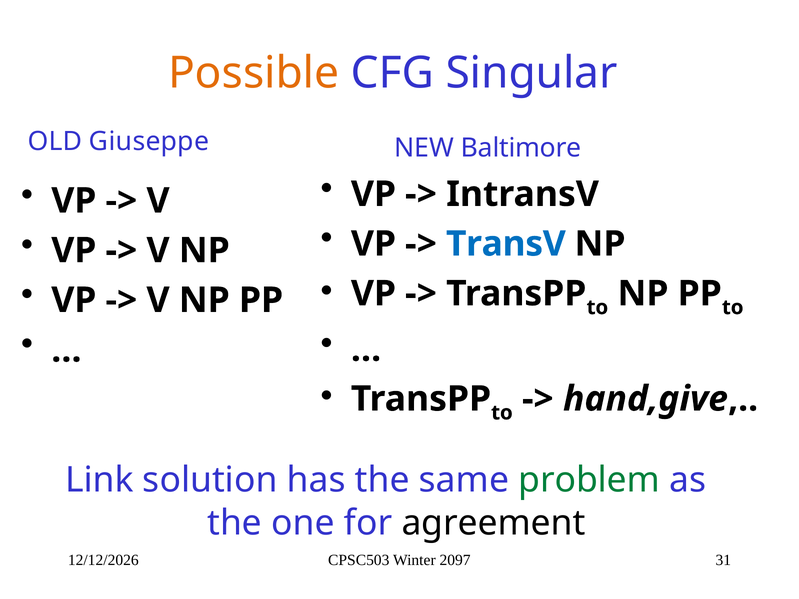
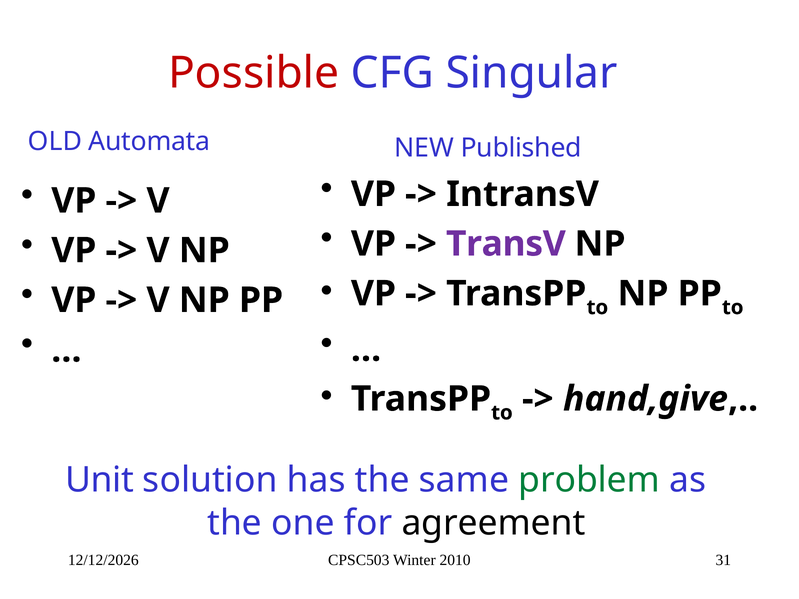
Possible colour: orange -> red (254, 73)
Giuseppe: Giuseppe -> Automata (149, 142)
Baltimore: Baltimore -> Published (521, 148)
TransV colour: blue -> purple (506, 244)
Link: Link -> Unit (100, 480)
2097: 2097 -> 2010 (455, 560)
